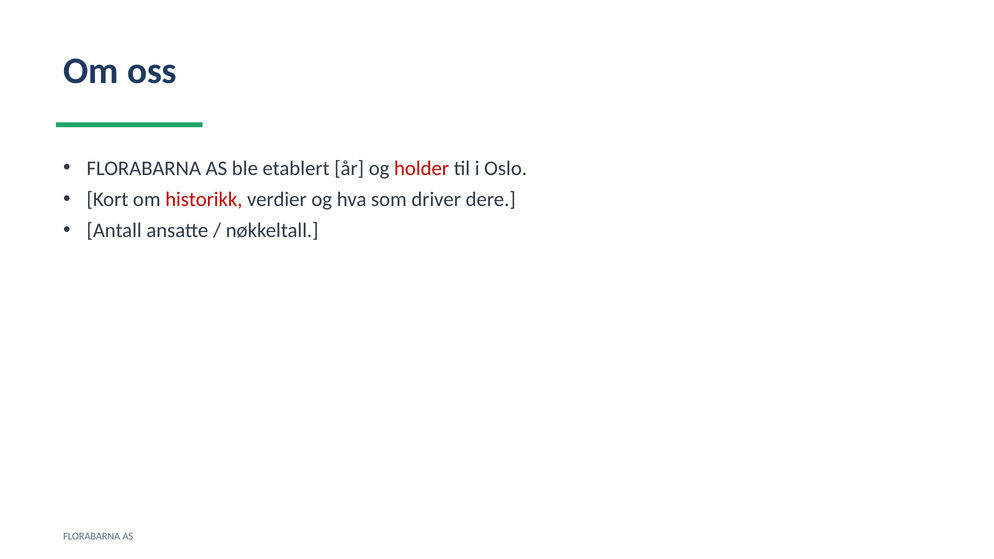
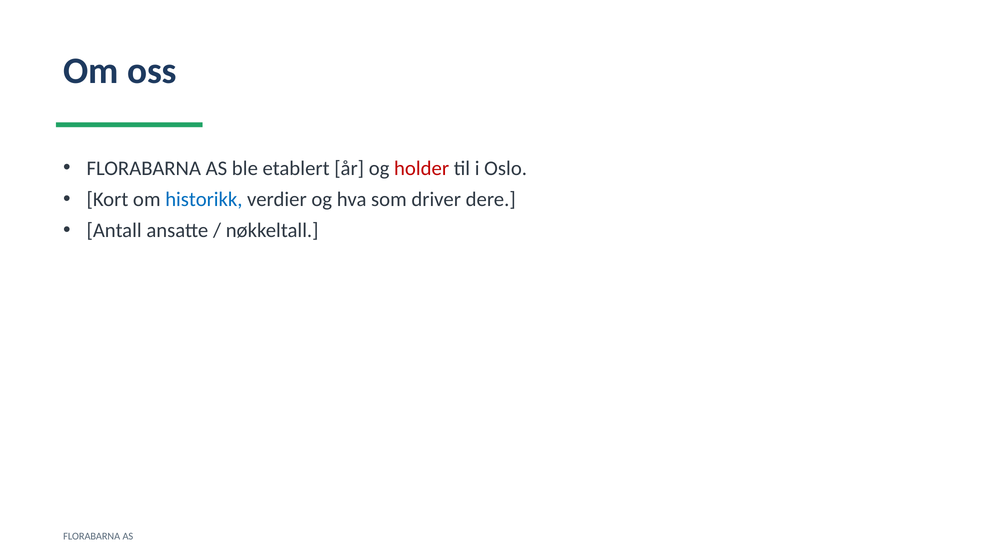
historikk colour: red -> blue (204, 199)
